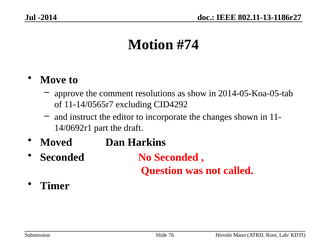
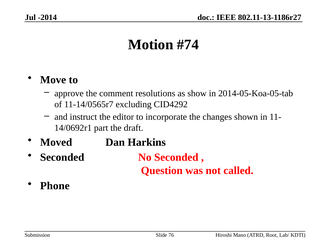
Timer: Timer -> Phone (55, 186)
